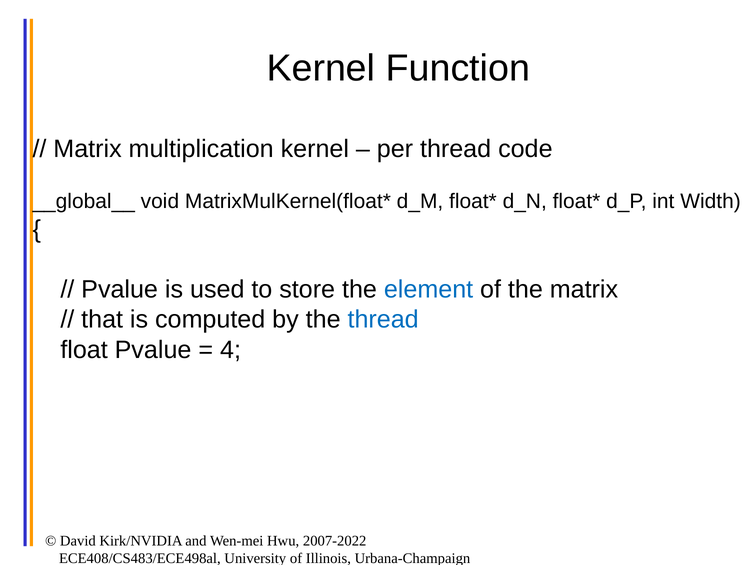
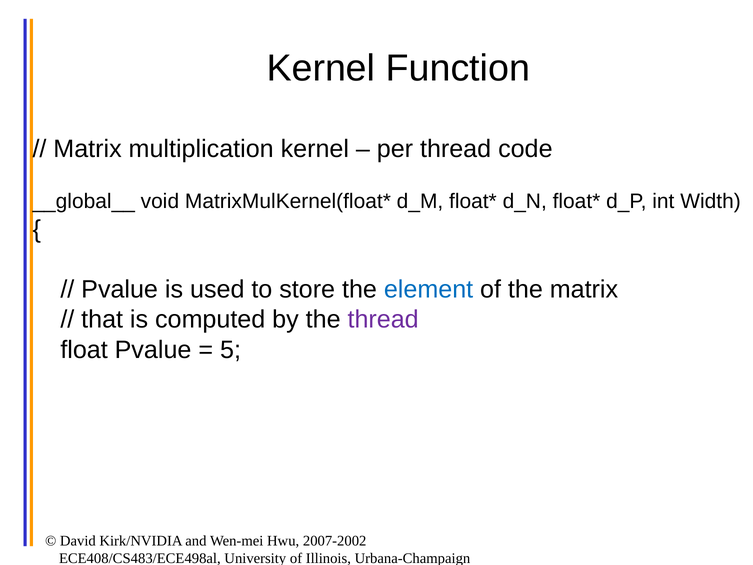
thread colour: blue -> purple (383, 319)
4: 4 -> 5 (231, 350)
2007-2022: 2007-2022 -> 2007-2002 (335, 541)
